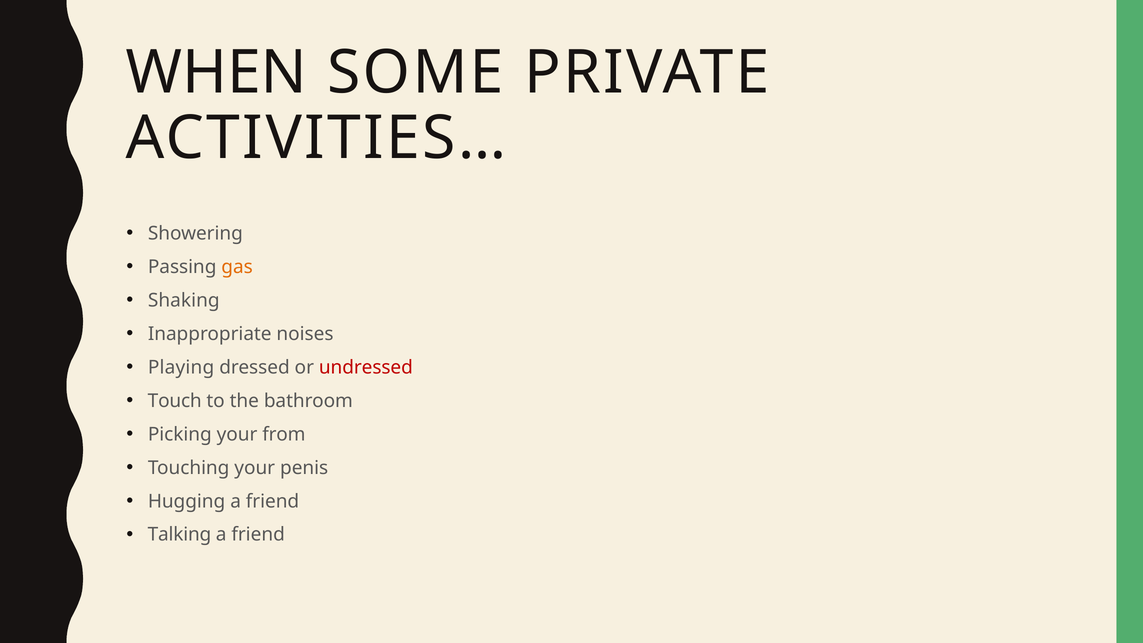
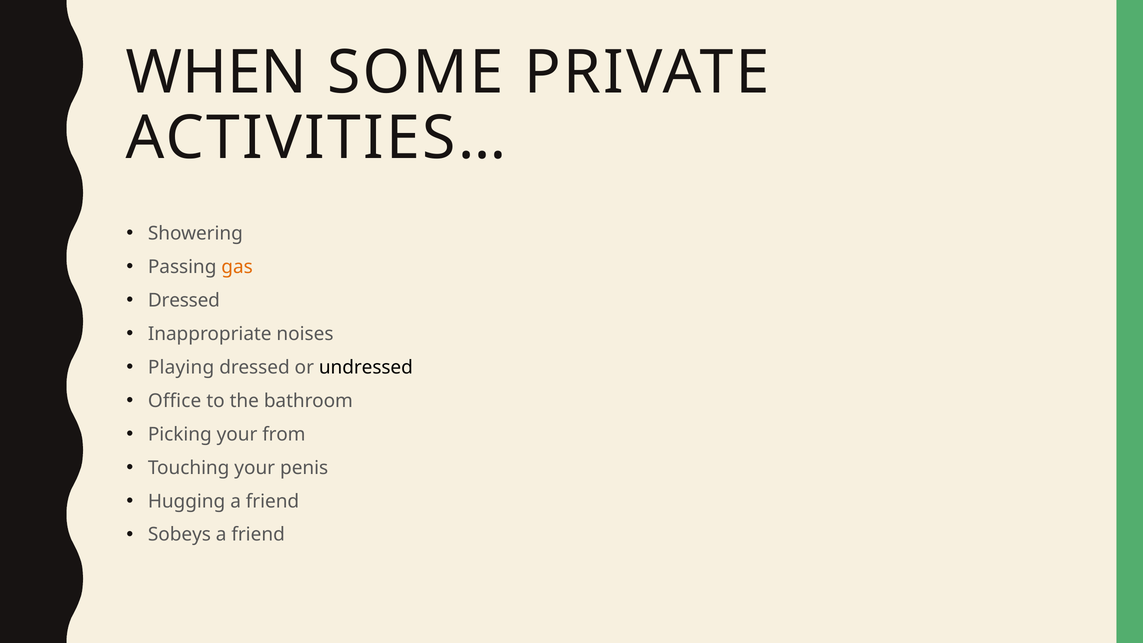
Shaking: Shaking -> Dressed (184, 301)
undressed colour: red -> black (366, 367)
Touch: Touch -> Office (175, 401)
Talking: Talking -> Sobeys (179, 535)
